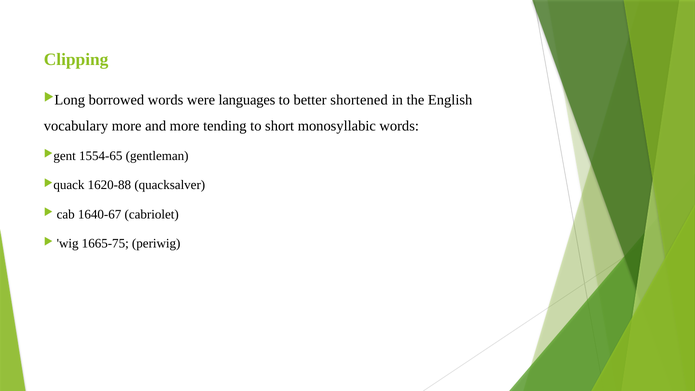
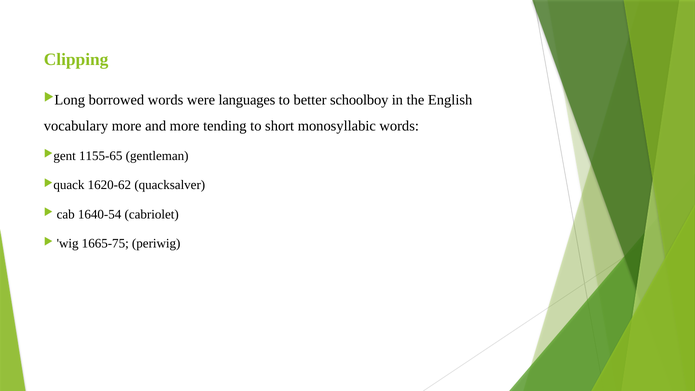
shortened: shortened -> schoolboy (359, 100)
1554-65: 1554-65 -> 1155-65 (101, 156)
1620-88: 1620-88 -> 1620-62 (109, 185)
1640-67: 1640-67 -> 1640-54 (100, 214)
